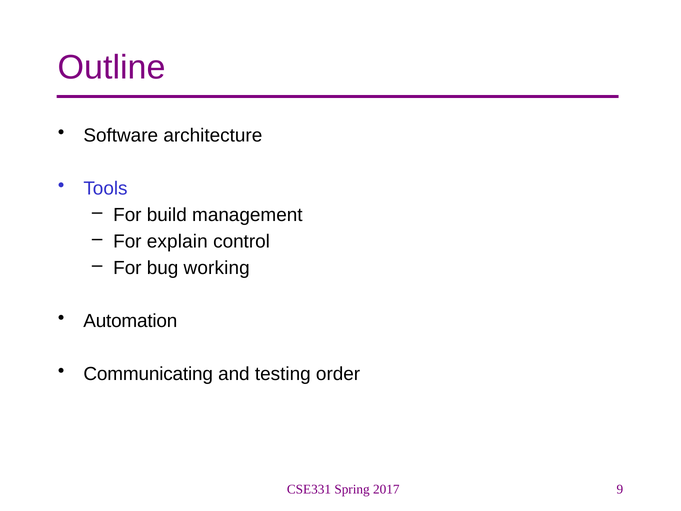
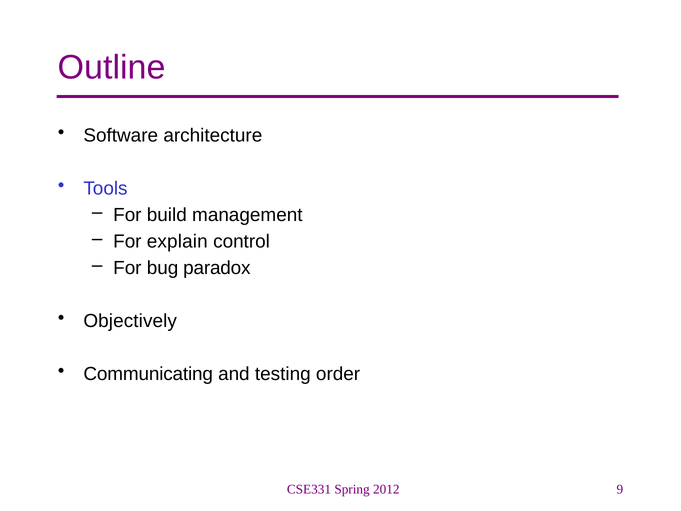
working: working -> paradox (217, 268)
Automation: Automation -> Objectively (130, 321)
2017: 2017 -> 2012 (386, 489)
